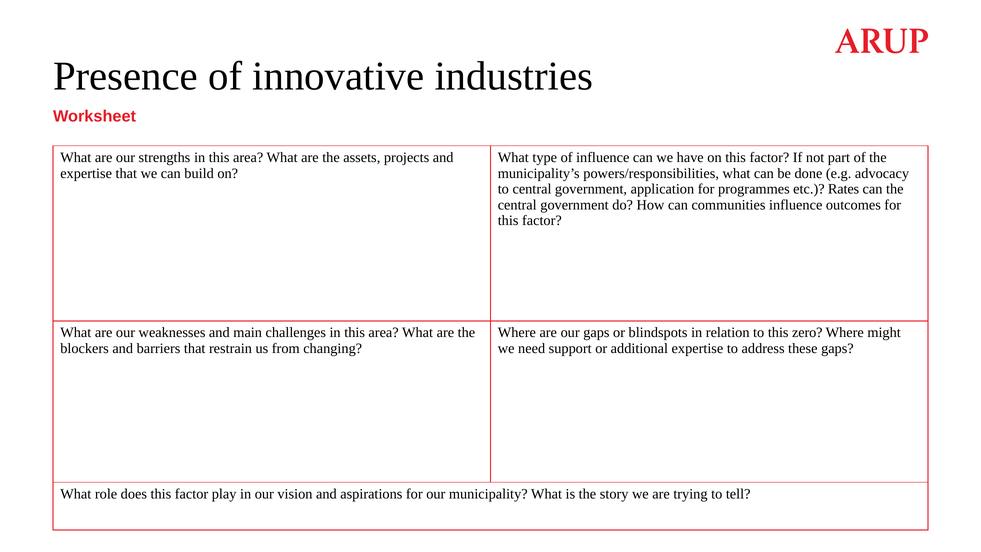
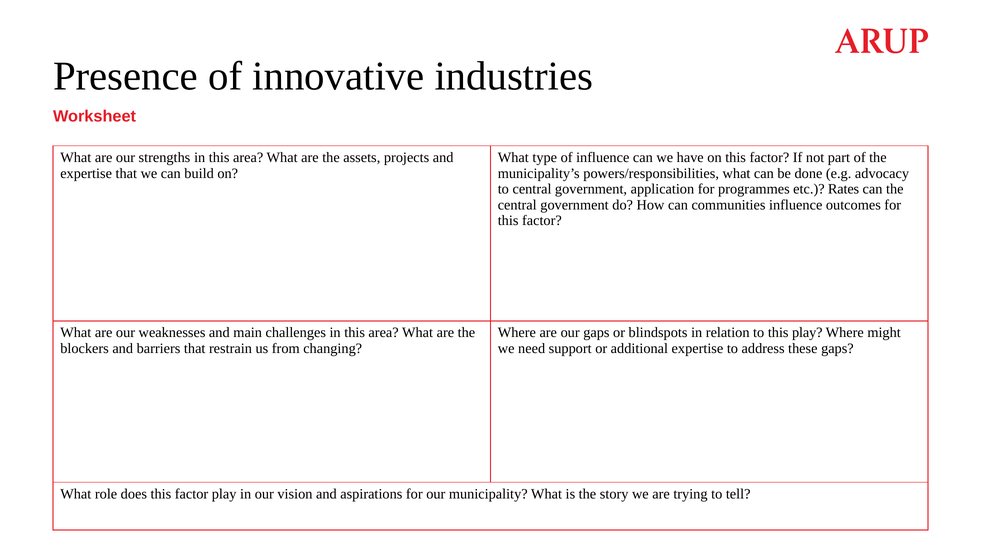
this zero: zero -> play (807, 333)
